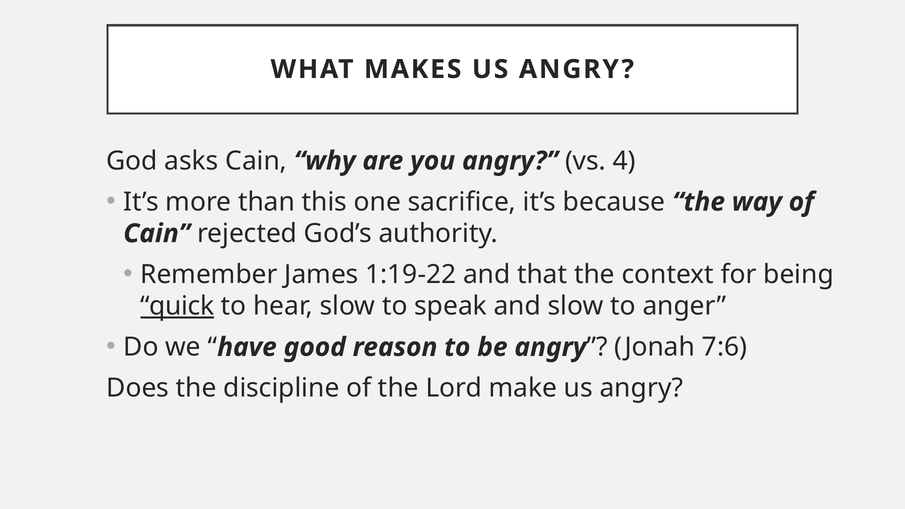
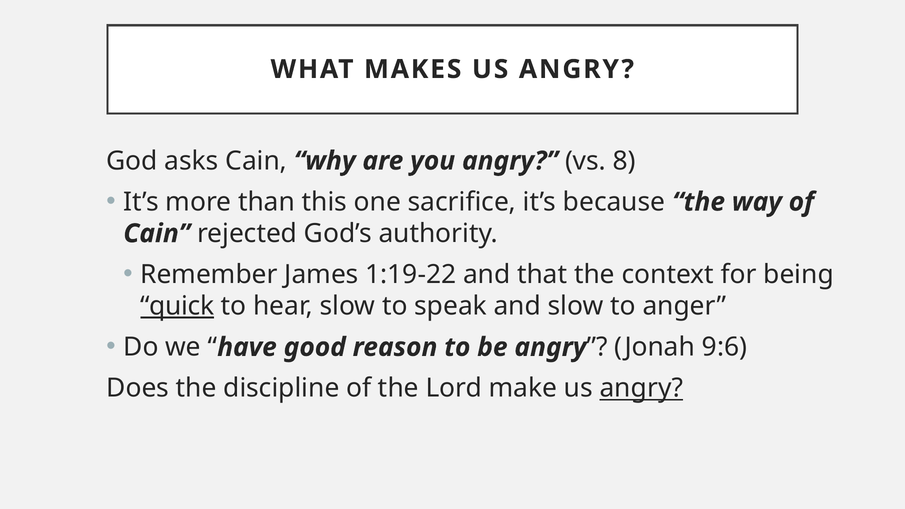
4: 4 -> 8 (624, 161)
7:6: 7:6 -> 9:6 (725, 347)
angry underline: none -> present (641, 388)
